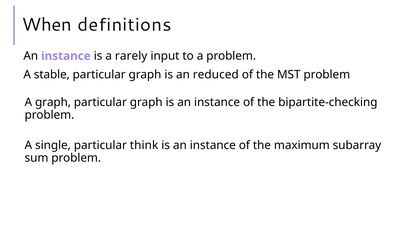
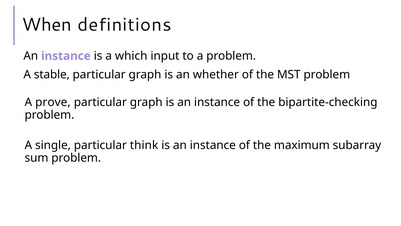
rarely: rarely -> which (131, 56)
reduced: reduced -> whether (216, 74)
A graph: graph -> prove (53, 102)
